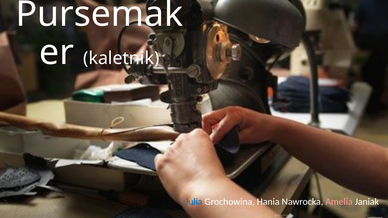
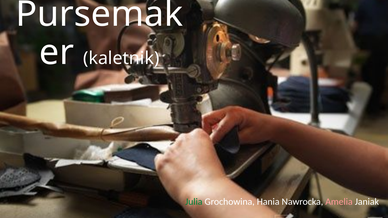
Julia colour: blue -> green (194, 202)
